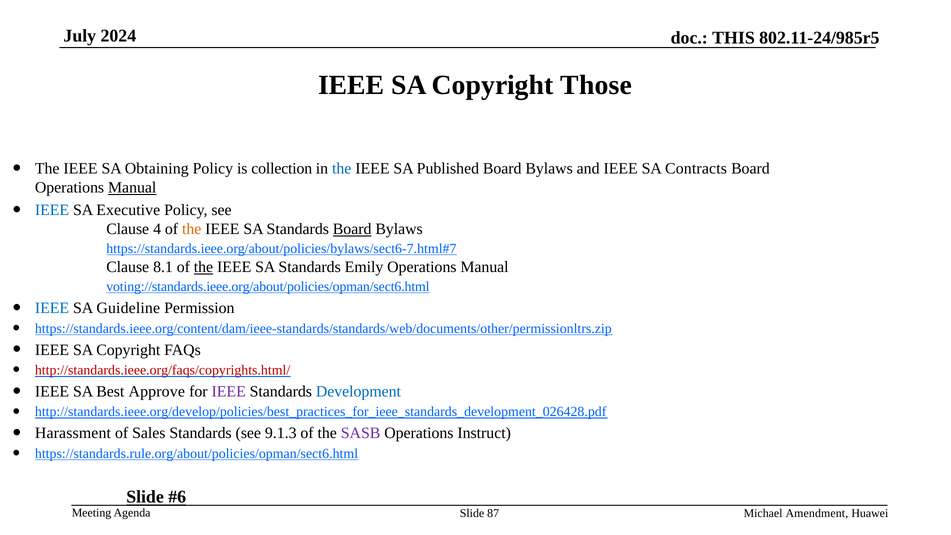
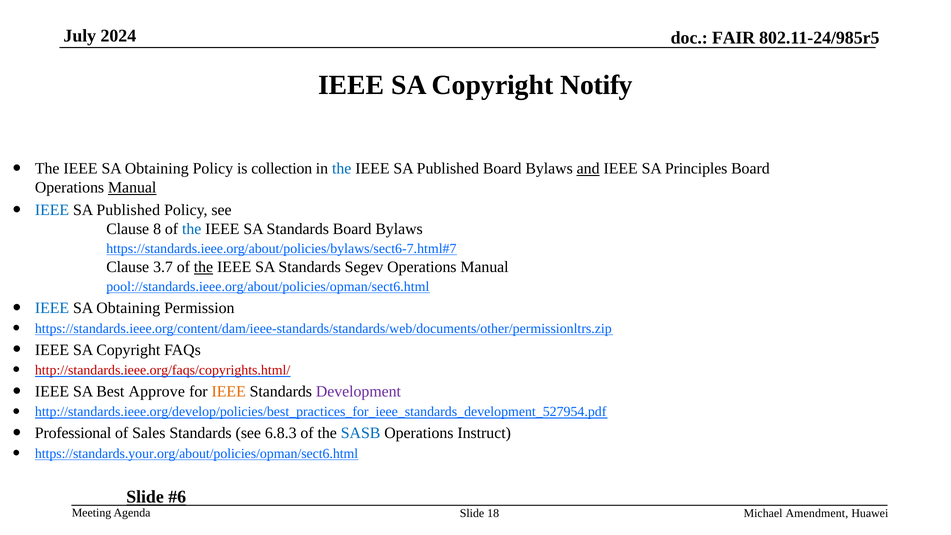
THIS: THIS -> FAIR (734, 38)
Those: Those -> Notify (597, 85)
and underline: none -> present (588, 169)
Contracts: Contracts -> Principles (696, 169)
Executive: Executive -> Published (128, 210)
4: 4 -> 8 (157, 229)
the colour: orange -> blue (192, 229)
Board underline: present -> none (352, 229)
8.1: 8.1 -> 3.7 (163, 267)
Emily: Emily -> Segev (364, 267)
voting://standards.ieee.org/about/policies/opman/sect6.html: voting://standards.ieee.org/about/policies/opman/sect6.html -> pool://standards.ieee.org/about/policies/opman/sect6.html (268, 287)
Guideline: Guideline -> Obtaining (128, 308)
IEEE colour: purple -> orange (229, 391)
Development colour: blue -> purple (358, 391)
http://standards.ieee.org/develop/policies/best_practices_for_ieee_standards_development_026428.pdf: http://standards.ieee.org/develop/policies/best_practices_for_ieee_standards_development_026428.pdf -> http://standards.ieee.org/develop/policies/best_practices_for_ieee_standards_development_527954.pdf (321, 412)
Harassment: Harassment -> Professional (73, 433)
9.1.3: 9.1.3 -> 6.8.3 (281, 433)
SASB colour: purple -> blue (361, 433)
https://standards.rule.org/about/policies/opman/sect6.html: https://standards.rule.org/about/policies/opman/sect6.html -> https://standards.your.org/about/policies/opman/sect6.html (197, 453)
87: 87 -> 18 (493, 513)
